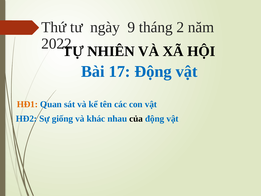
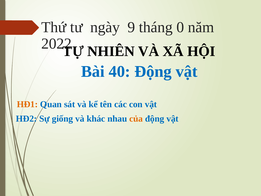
2: 2 -> 0 (180, 27)
17: 17 -> 40 (120, 71)
của colour: black -> orange (136, 118)
